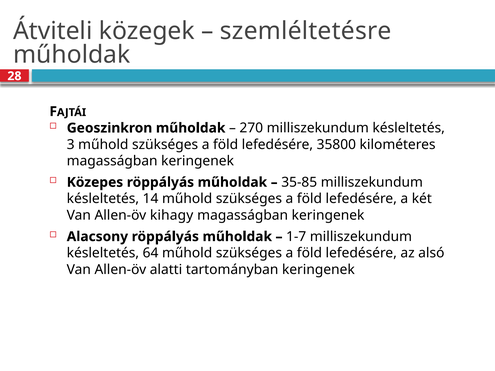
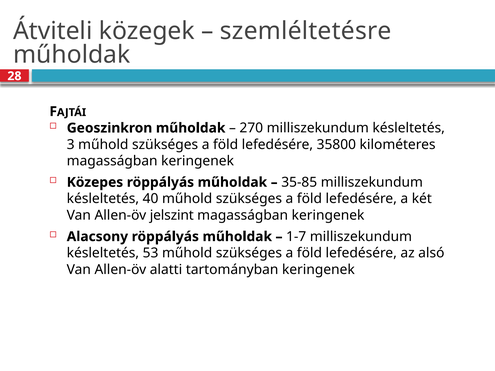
14: 14 -> 40 (151, 199)
kihagy: kihagy -> jelszint (172, 215)
64: 64 -> 53 (151, 253)
